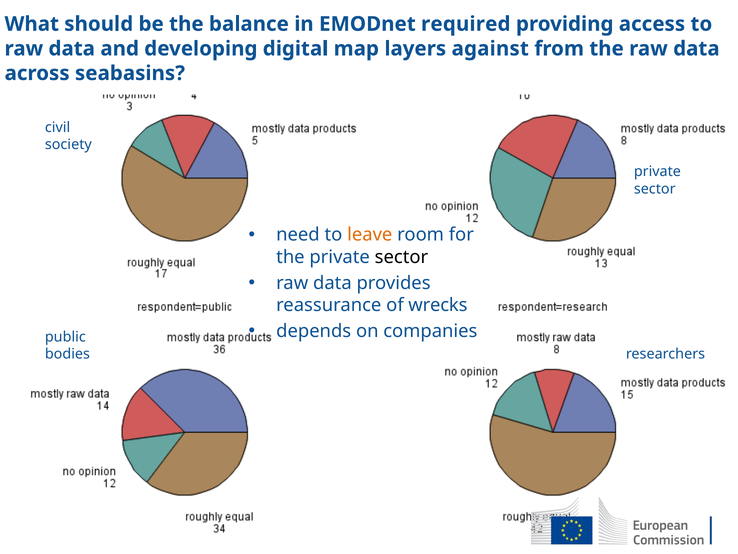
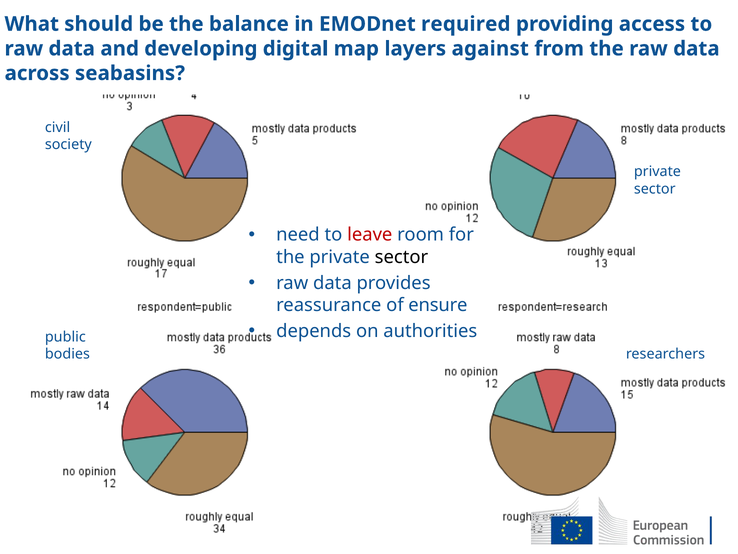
leave colour: orange -> red (370, 235)
wrecks: wrecks -> ensure (438, 305)
companies: companies -> authorities (430, 331)
